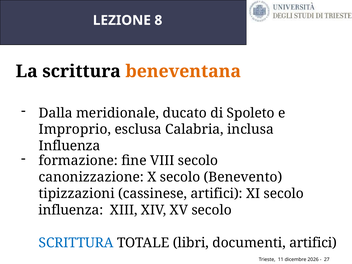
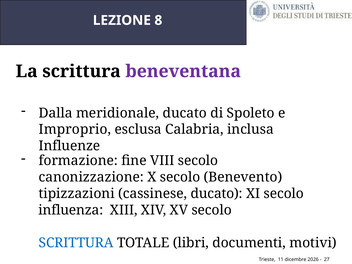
beneventana colour: orange -> purple (183, 71)
Influenza: Influenza -> Influenze (69, 146)
cassinese artifici: artifici -> ducato (217, 194)
documenti artifici: artifici -> motivi (313, 243)
